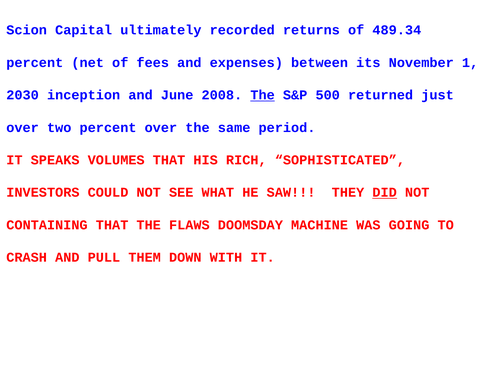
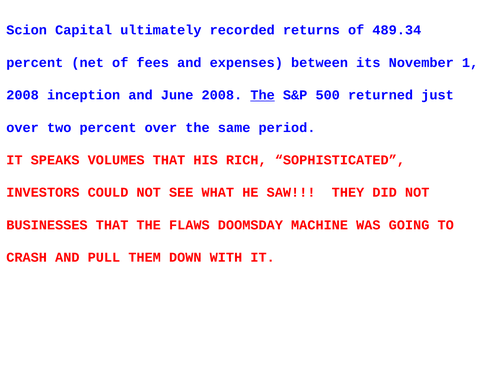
2030: 2030 -> 2008 (23, 95)
DID underline: present -> none (385, 193)
CONTAINING: CONTAINING -> BUSINESSES (47, 225)
